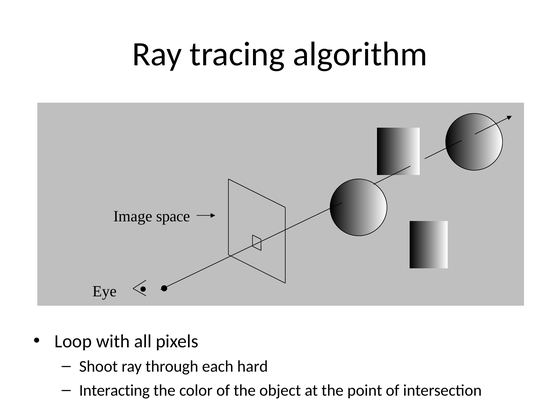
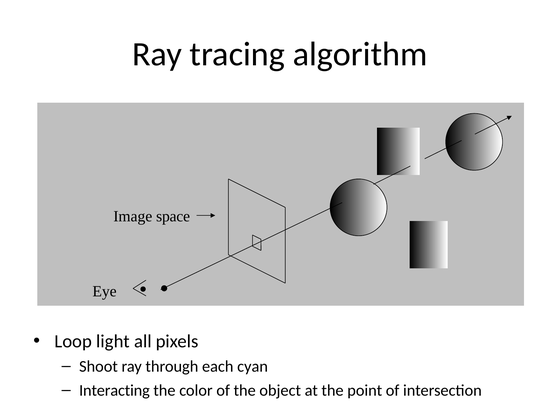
with: with -> light (113, 341)
hard: hard -> cyan (253, 366)
